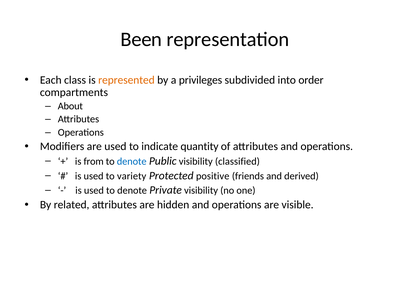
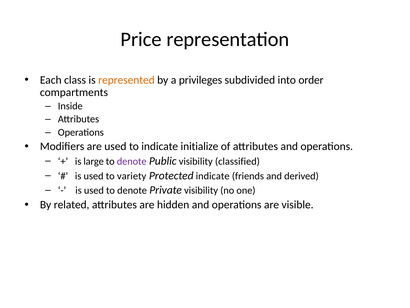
Been: Been -> Price (141, 39)
About: About -> Inside (70, 106)
quantity: quantity -> initialize (200, 146)
from: from -> large (94, 161)
denote colour: blue -> purple (132, 161)
Protected positive: positive -> indicate (213, 176)
